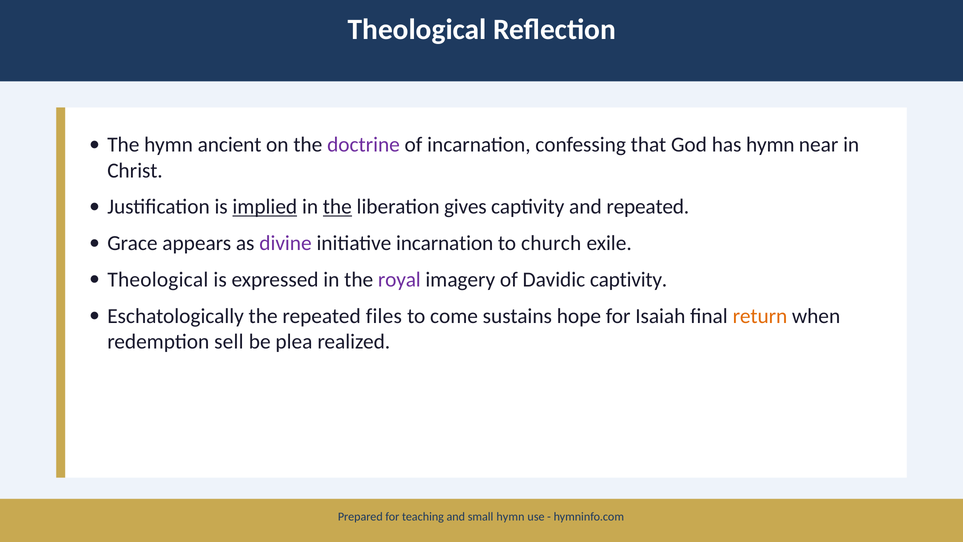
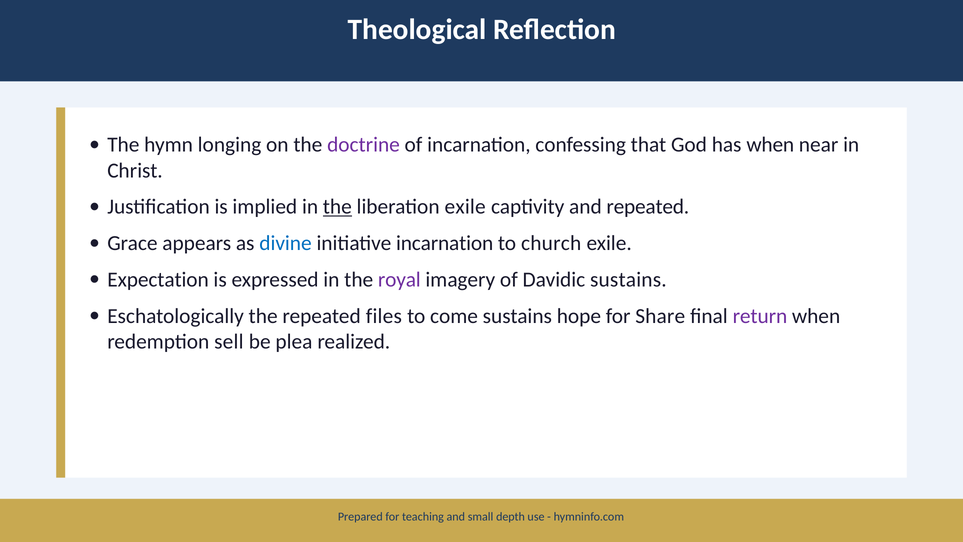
ancient: ancient -> longing (230, 145)
has hymn: hymn -> when (770, 145)
implied underline: present -> none (265, 207)
liberation gives: gives -> exile (465, 207)
divine colour: purple -> blue (286, 243)
Theological: Theological -> Expectation (158, 279)
Davidic captivity: captivity -> sustains (628, 279)
Isaiah: Isaiah -> Share (660, 316)
return colour: orange -> purple (760, 316)
small hymn: hymn -> depth (511, 517)
